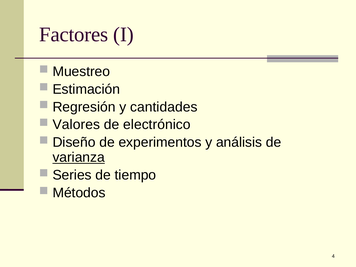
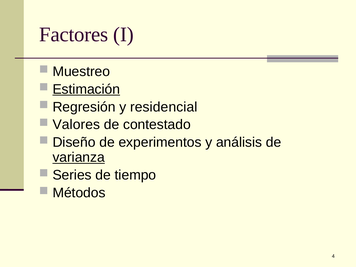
Estimación underline: none -> present (86, 89)
cantidades: cantidades -> residencial (164, 107)
electrónico: electrónico -> contestado (157, 125)
